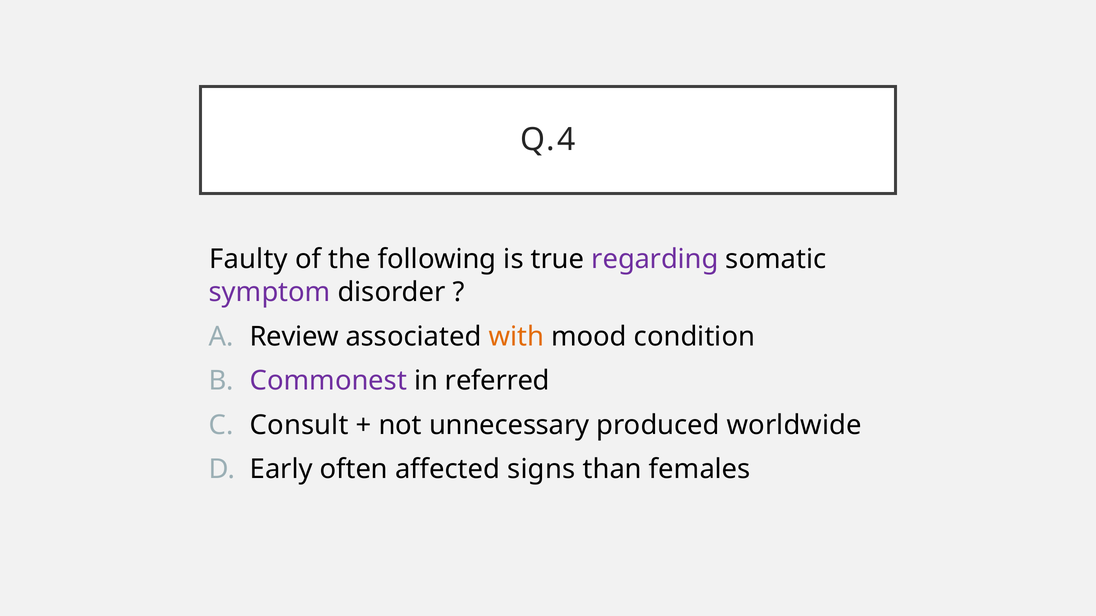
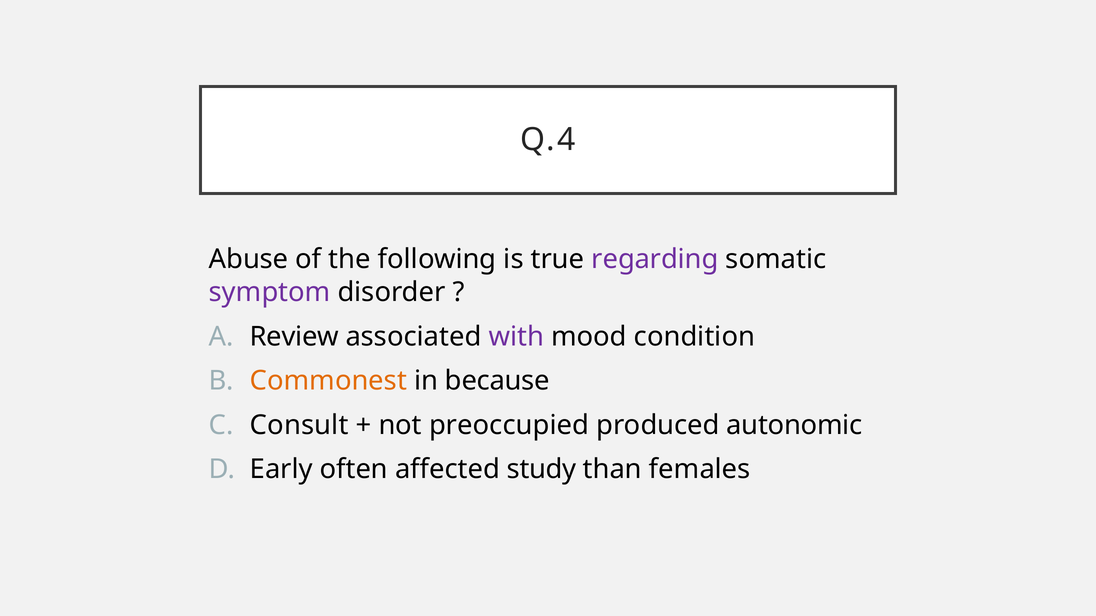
Faulty: Faulty -> Abuse (249, 260)
with colour: orange -> purple (516, 337)
Commonest colour: purple -> orange (328, 381)
referred: referred -> because (497, 381)
unnecessary: unnecessary -> preoccupied (509, 425)
worldwide: worldwide -> autonomic (794, 425)
signs: signs -> study (542, 470)
